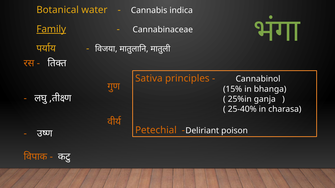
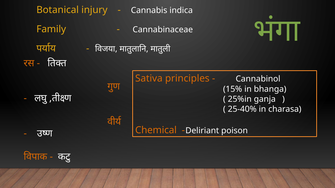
water: water -> injury (94, 10)
Family underline: present -> none (51, 29)
Petechial: Petechial -> Chemical (156, 130)
